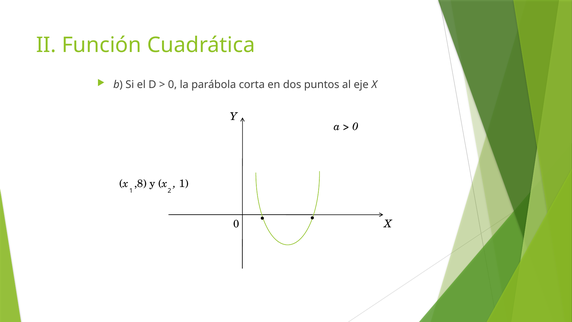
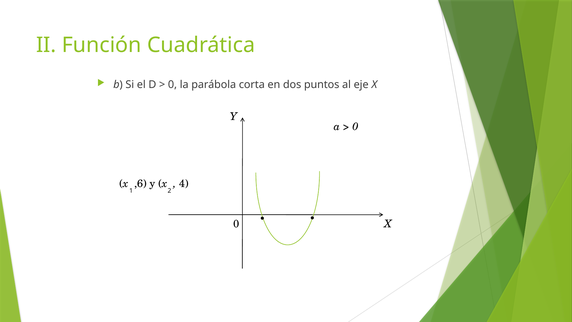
,8: ,8 -> ,6 (140, 184)
1: 1 -> 4 (184, 184)
